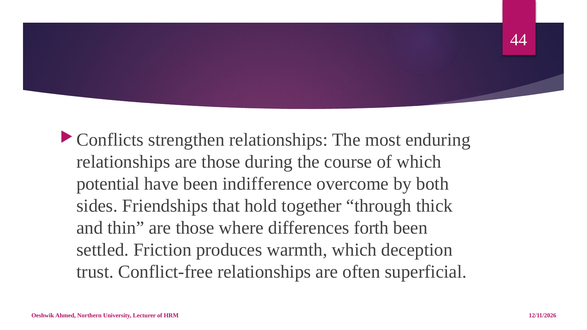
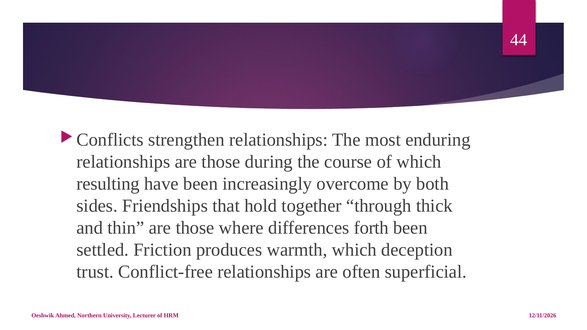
potential: potential -> resulting (108, 184)
indifference: indifference -> increasingly (267, 184)
